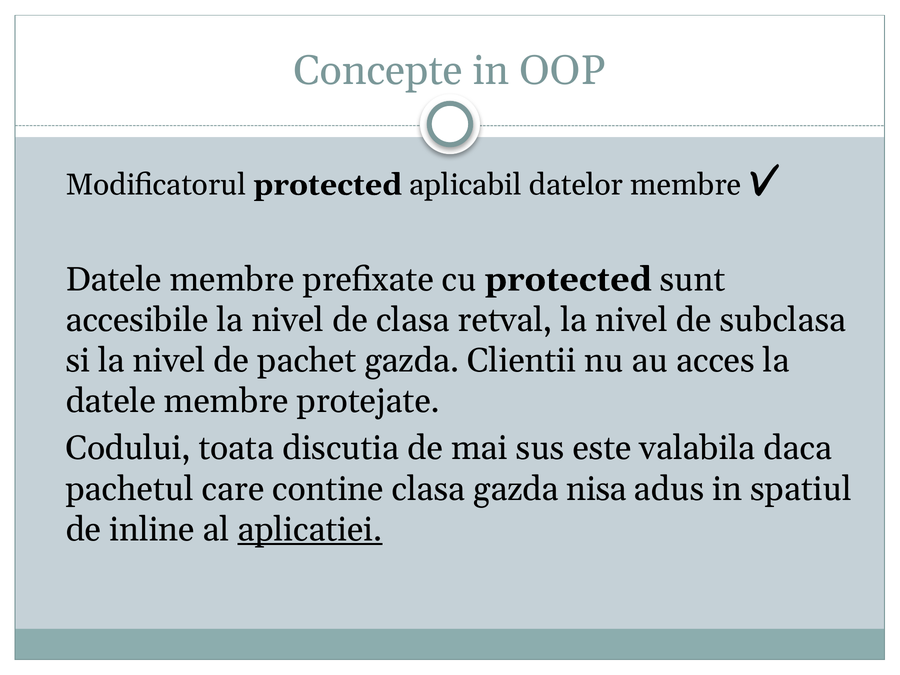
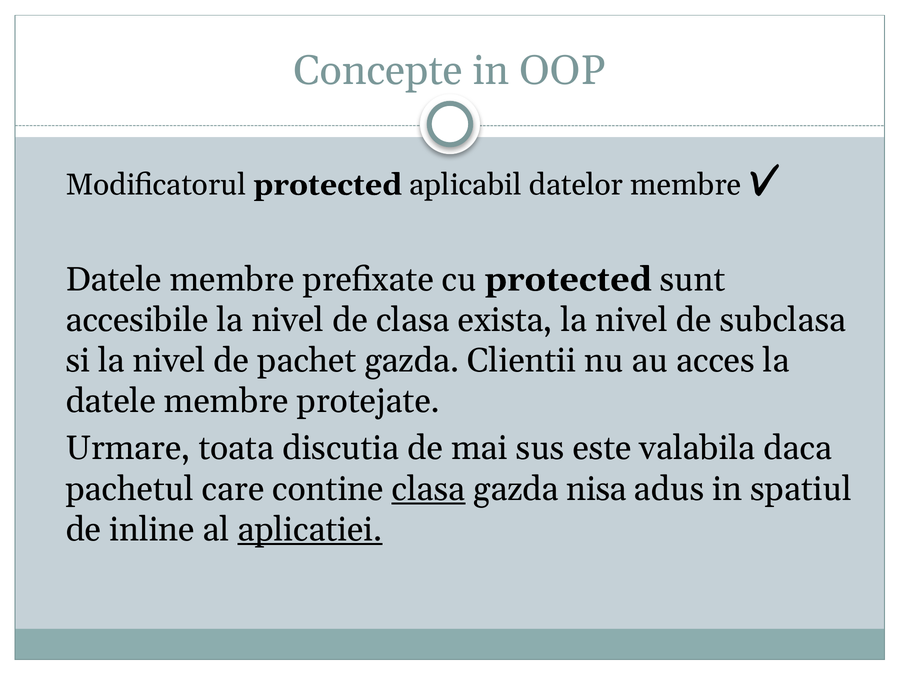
retval: retval -> exista (505, 320)
Codului: Codului -> Urmare (128, 448)
clasa underline: none -> present (429, 489)
